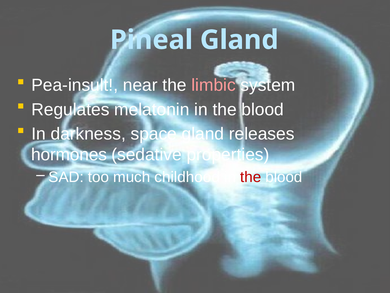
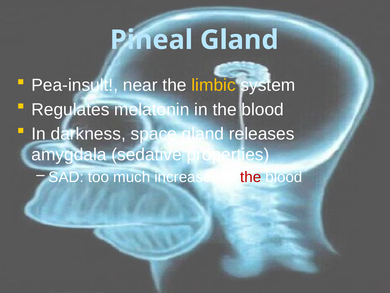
limbic colour: pink -> yellow (214, 85)
hormones: hormones -> amygdala (69, 154)
childhood: childhood -> increased (187, 177)
